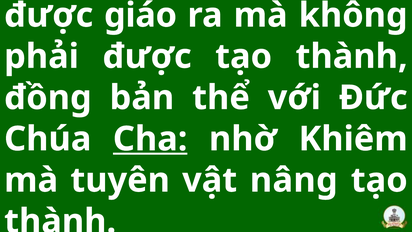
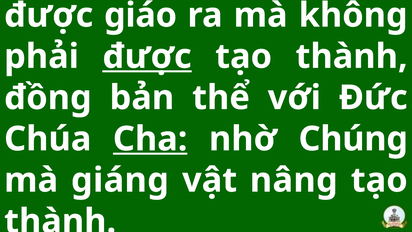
được underline: none -> present (147, 56)
Khiêm: Khiêm -> Chúng (353, 139)
tuyên: tuyên -> giáng (120, 180)
